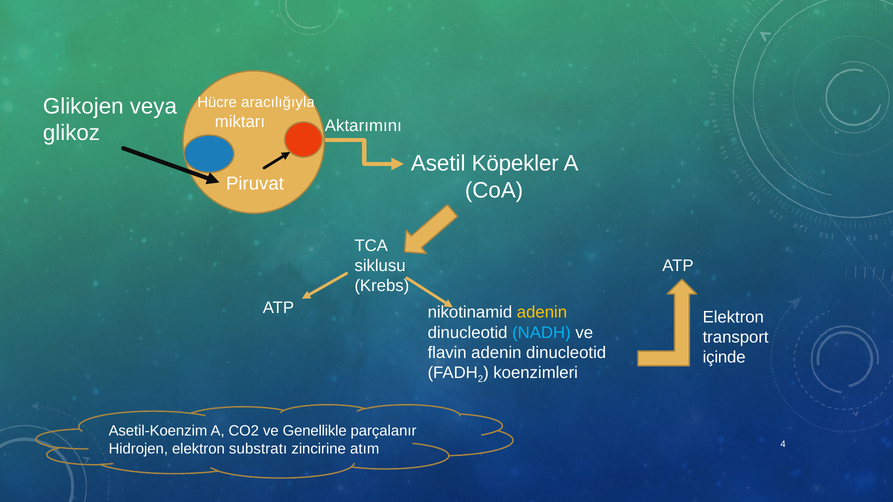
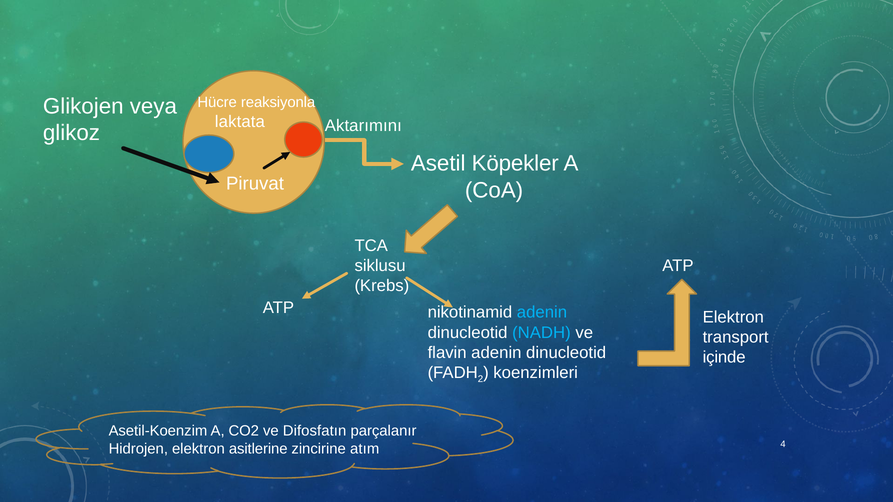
aracılığıyla: aracılığıyla -> reaksiyonla (278, 102)
miktarı: miktarı -> laktata (240, 122)
adenin colour: yellow -> light blue (542, 313)
Genellikle: Genellikle -> Difosfatın (315, 431)
substratı: substratı -> asitlerine (258, 449)
